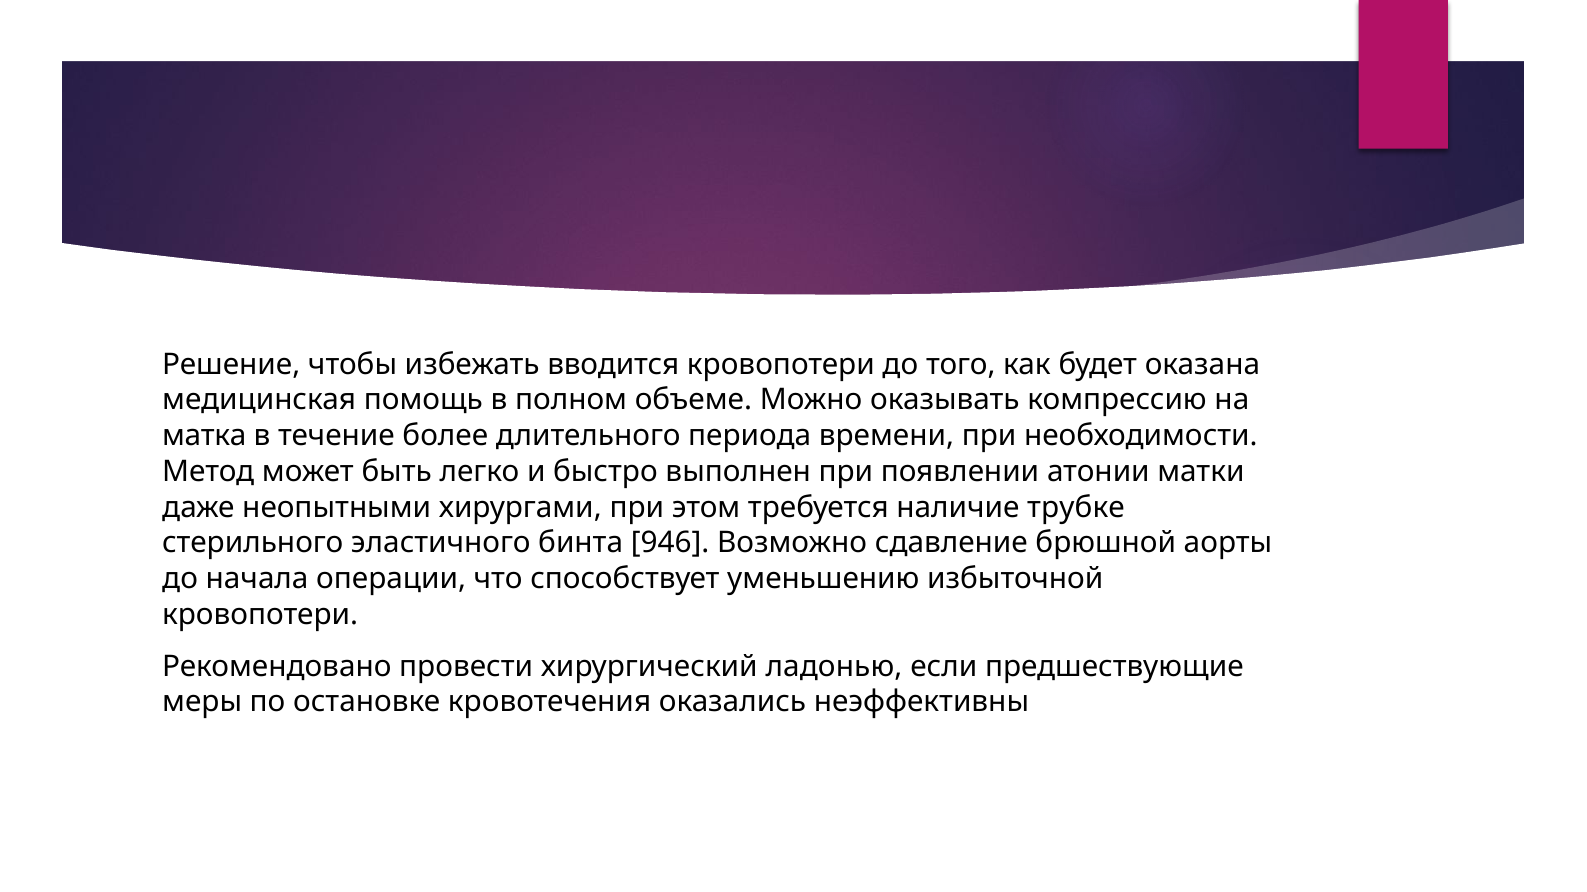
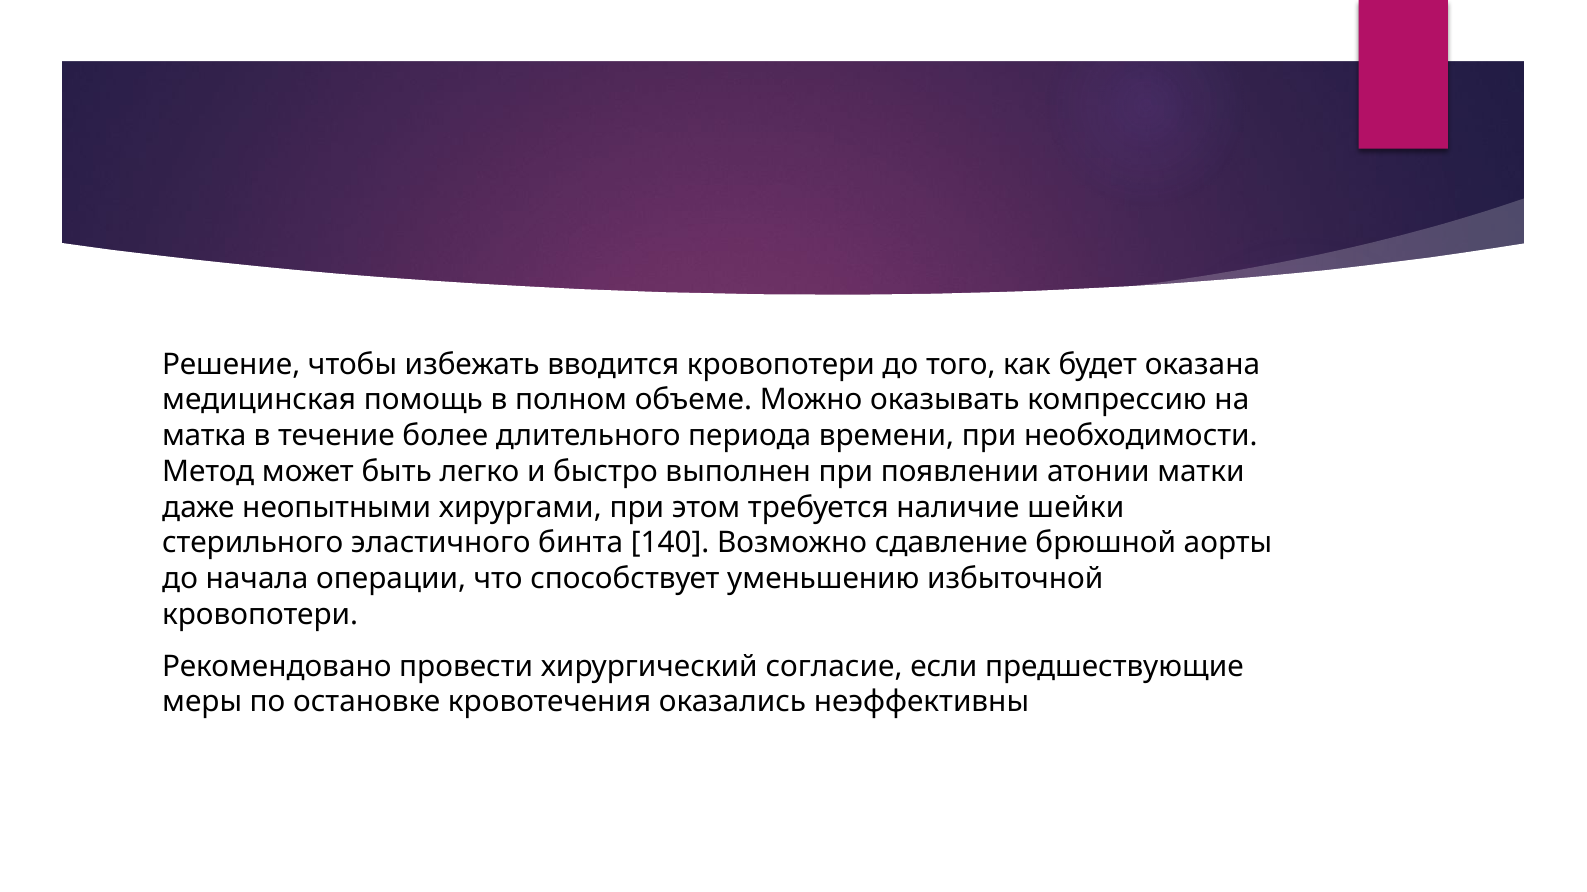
трубке: трубке -> шейки (1076, 508)
946: 946 -> 140 (670, 543)
ладонью: ладонью -> согласие (834, 667)
